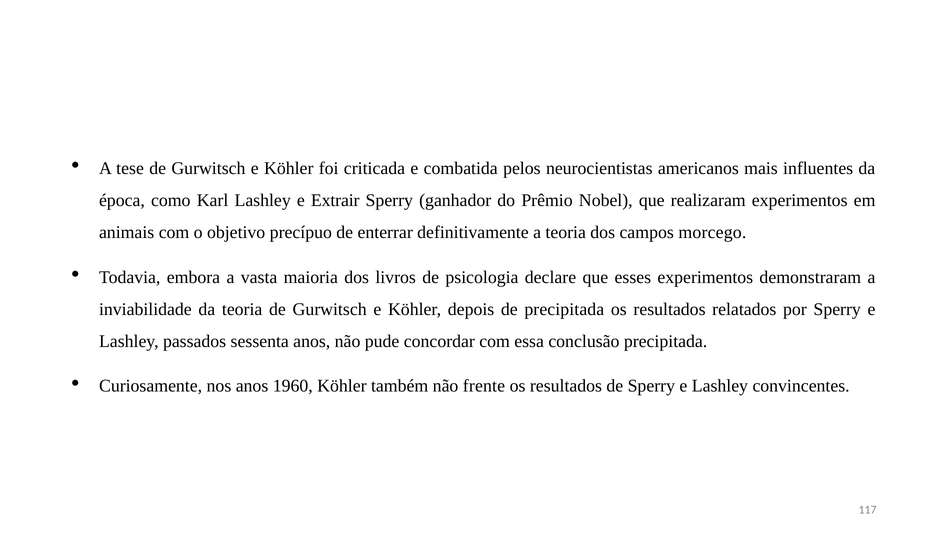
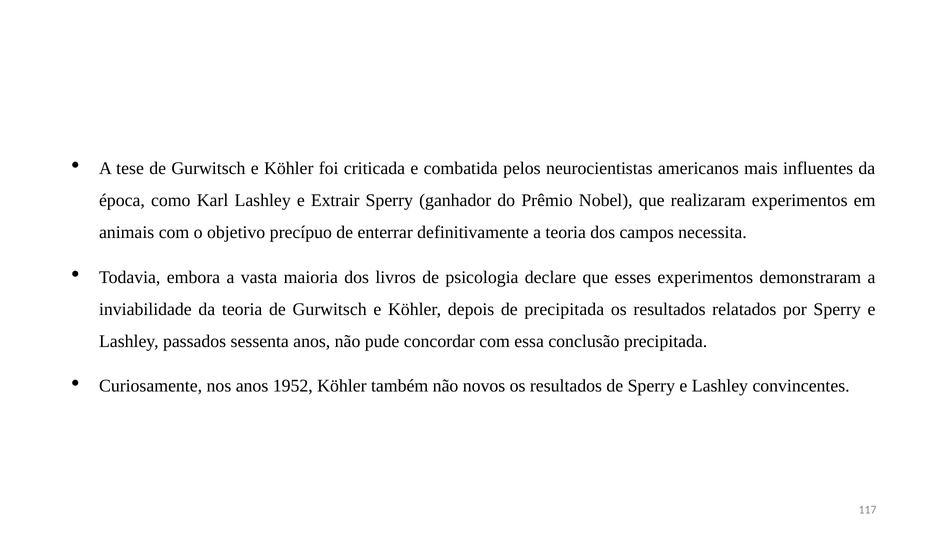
morcego: morcego -> necessita (712, 232)
1960: 1960 -> 1952 (293, 386)
frente: frente -> novos (484, 386)
